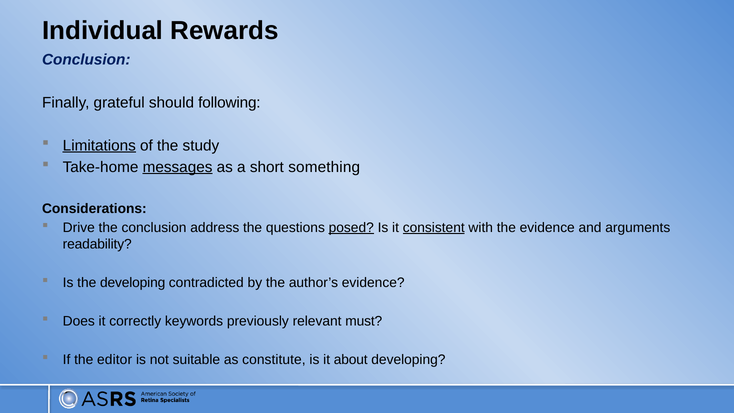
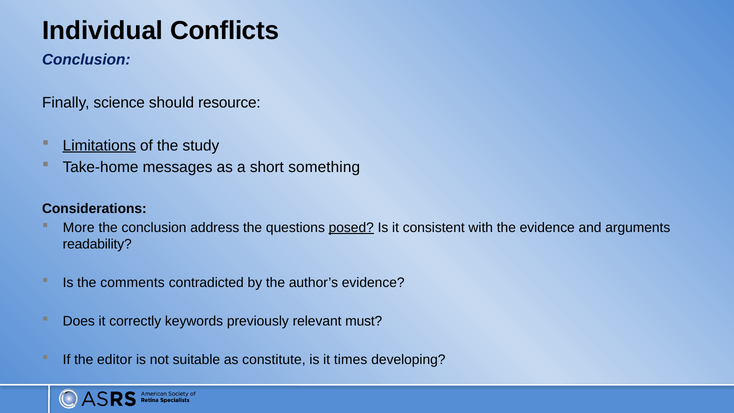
Rewards: Rewards -> Conflicts (225, 31)
grateful: grateful -> science (119, 103)
following: following -> resource (229, 103)
messages underline: present -> none (178, 167)
Drive: Drive -> More (79, 228)
consistent underline: present -> none (434, 228)
the developing: developing -> comments (133, 283)
about: about -> times (351, 360)
